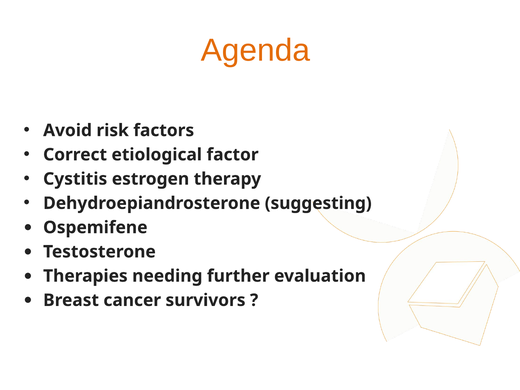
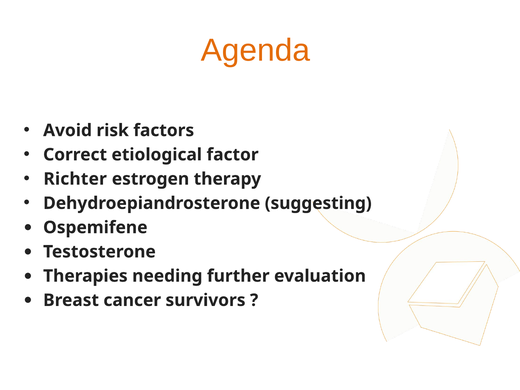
Cystitis: Cystitis -> Richter (75, 179)
